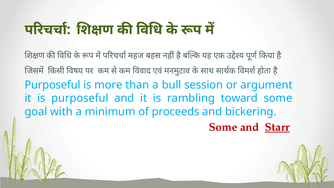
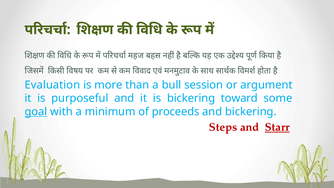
Purposeful: Purposeful -> Evaluation (52, 85)
is rambling: rambling -> bickering (191, 98)
goal underline: none -> present (36, 112)
Some: Some -> Steps (223, 127)
